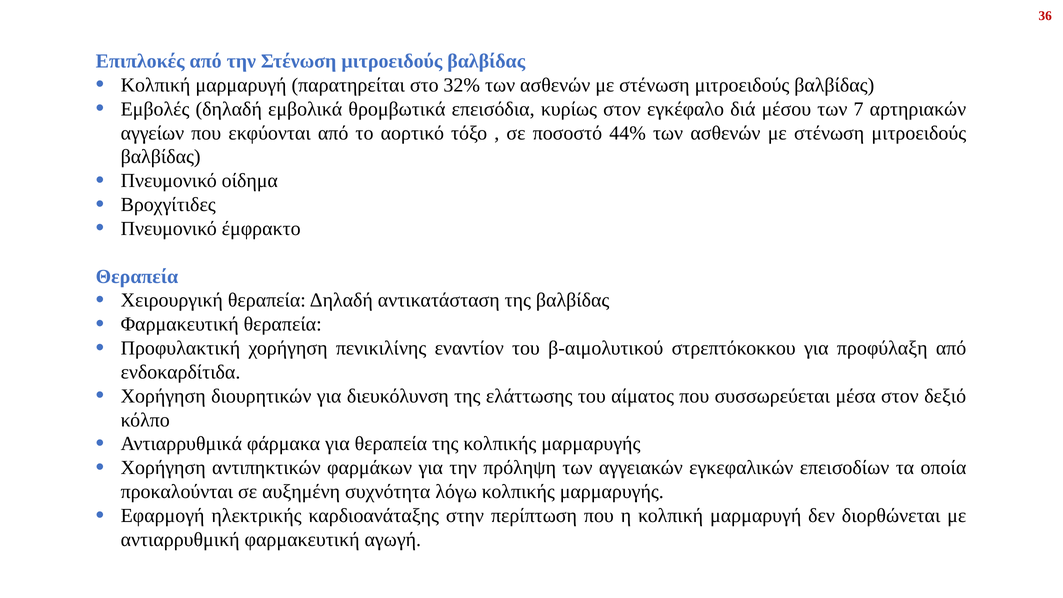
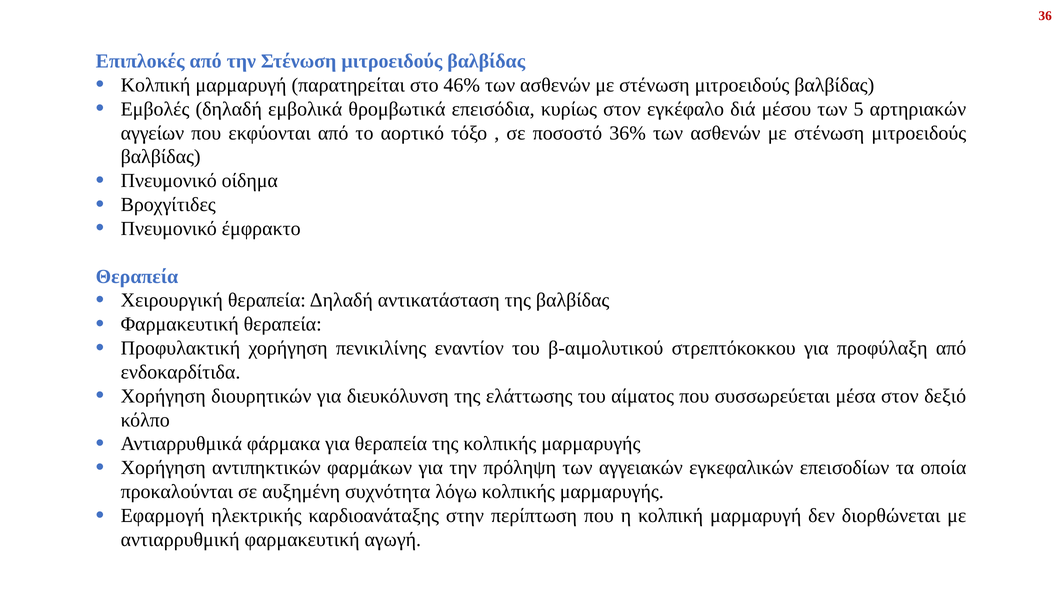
32%: 32% -> 46% (462, 85)
7: 7 -> 5 (859, 109)
44%: 44% -> 36% (628, 133)
